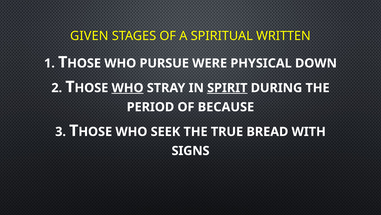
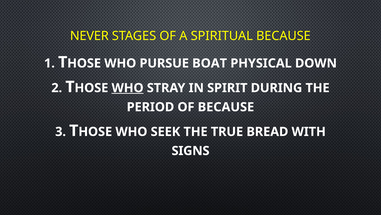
GIVEN: GIVEN -> NEVER (89, 36)
SPIRITUAL WRITTEN: WRITTEN -> BECAUSE (283, 36)
WERE: WERE -> BOAT (210, 63)
SPIRIT underline: present -> none (227, 88)
